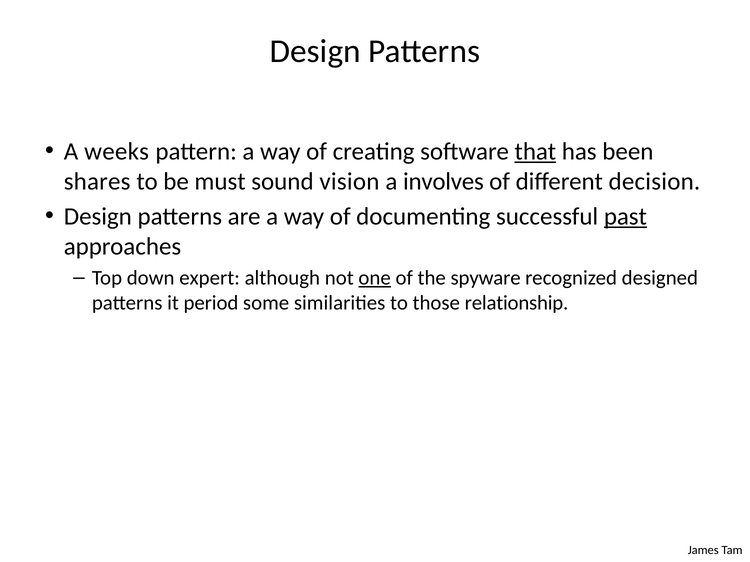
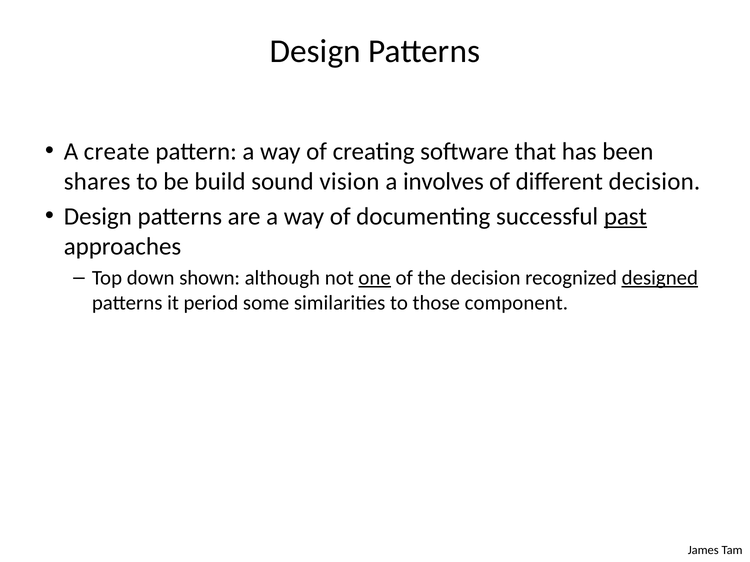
weeks: weeks -> create (117, 152)
that underline: present -> none (535, 152)
must: must -> build (220, 182)
expert: expert -> shown (210, 278)
the spyware: spyware -> decision (486, 278)
designed underline: none -> present (660, 278)
relationship: relationship -> component (516, 303)
